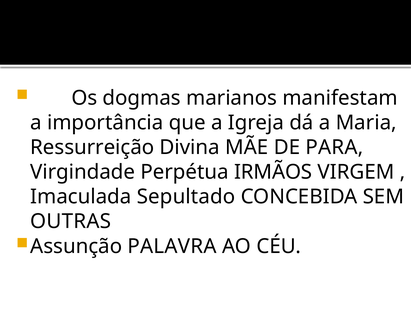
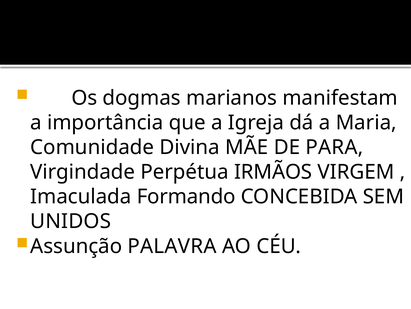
Ressurreição: Ressurreição -> Comunidade (92, 147)
Sepultado: Sepultado -> Formando (186, 196)
OUTRAS: OUTRAS -> UNIDOS (71, 221)
